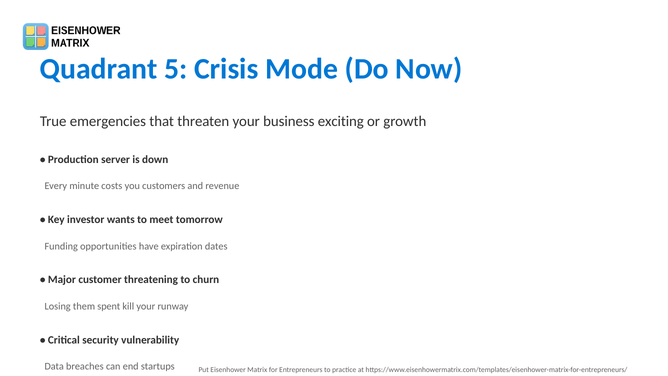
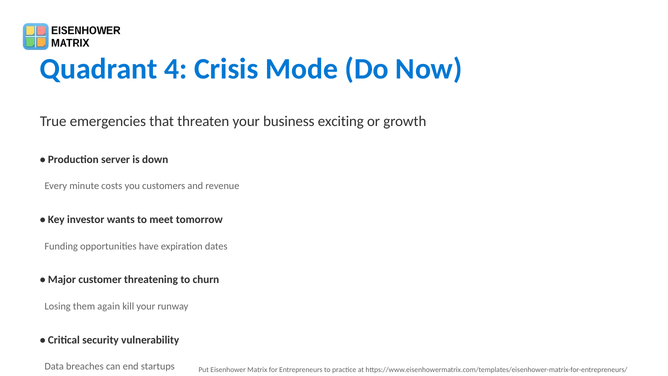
5: 5 -> 4 (176, 69)
spent: spent -> again (109, 306)
